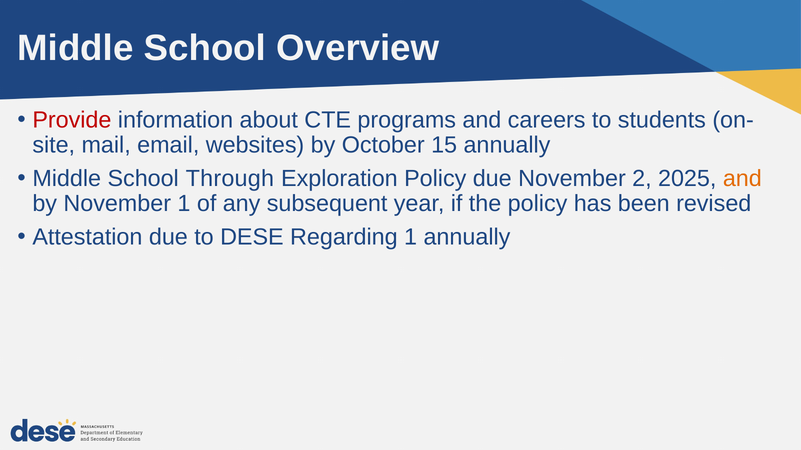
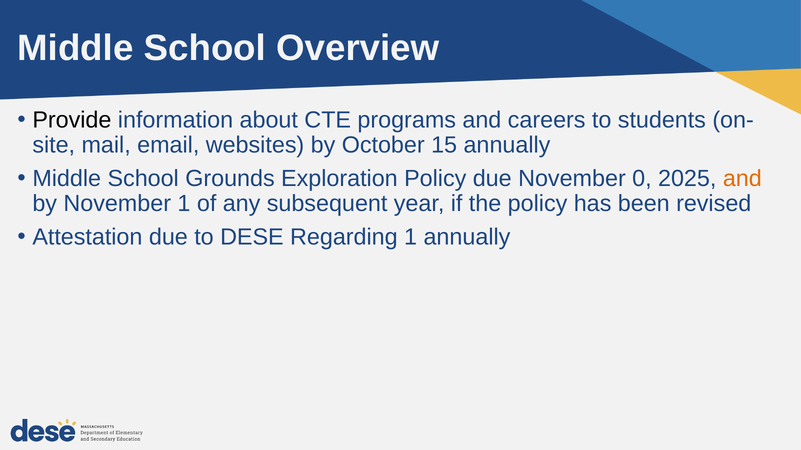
Provide colour: red -> black (72, 120)
Through: Through -> Grounds (230, 179)
2: 2 -> 0 (642, 179)
